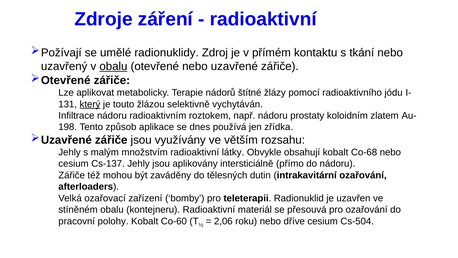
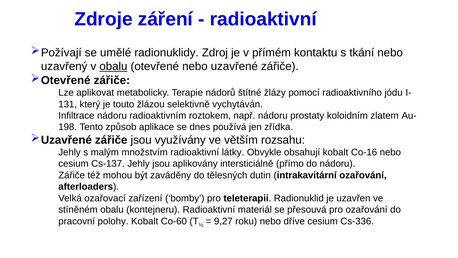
který underline: present -> none (90, 104)
Co-68: Co-68 -> Co-16 (364, 152)
2,06: 2,06 -> 9,27 (223, 221)
Cs-504: Cs-504 -> Cs-336 (357, 221)
